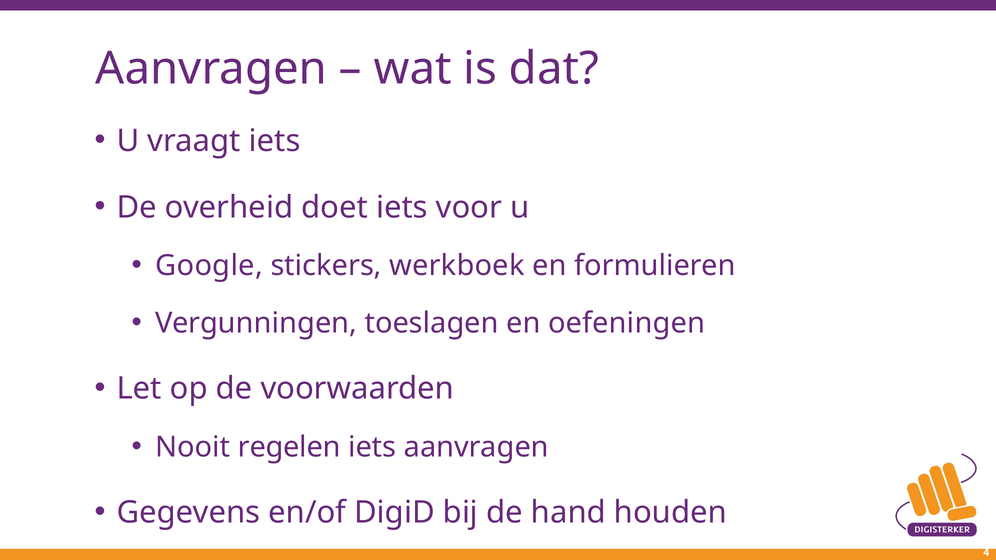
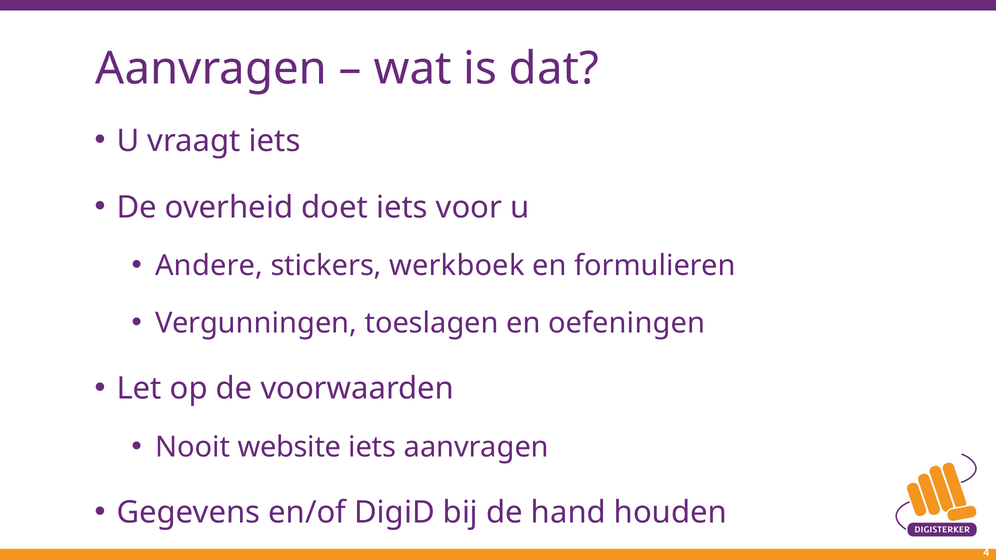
Google: Google -> Andere (209, 266)
regelen: regelen -> website (289, 447)
